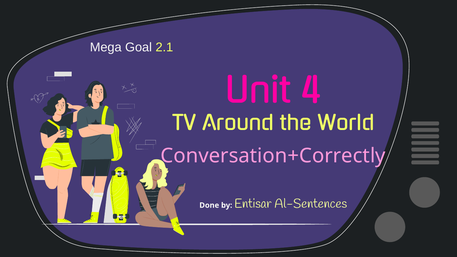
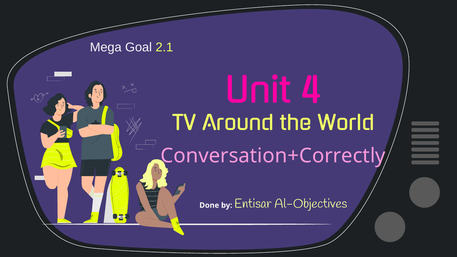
Al-Sentences: Al-Sentences -> Al-Objectives (311, 204)
